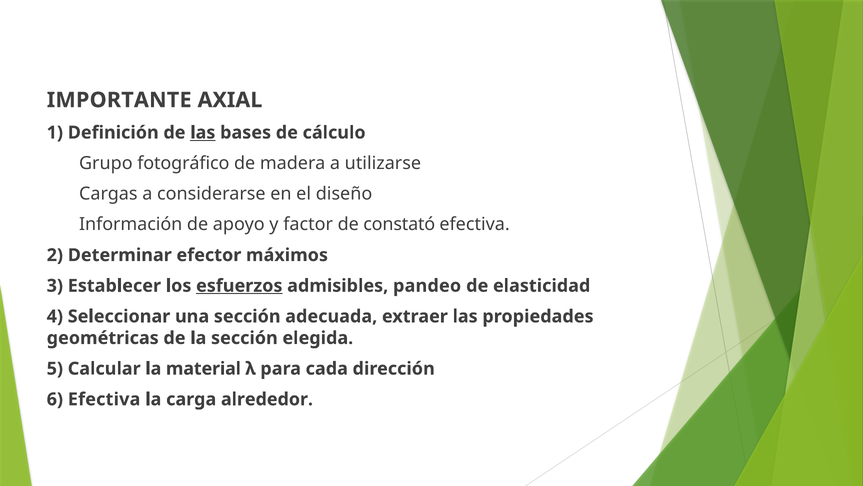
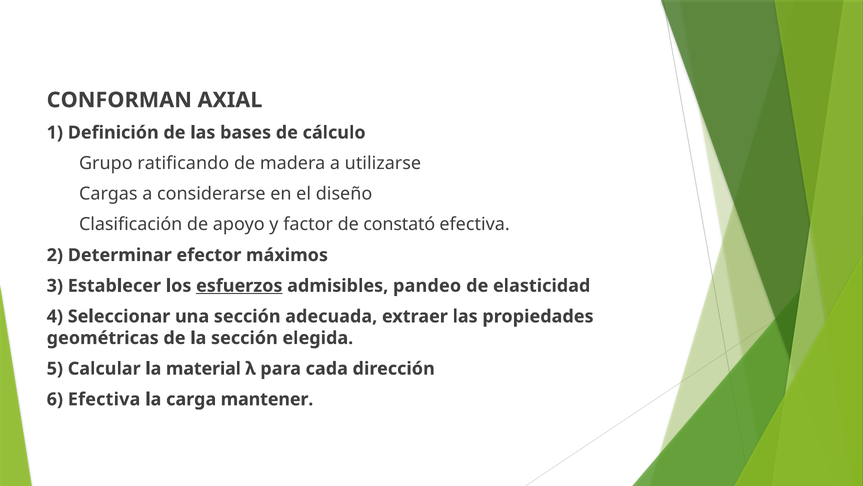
IMPORTANTE: IMPORTANTE -> CONFORMAN (119, 100)
las underline: present -> none (203, 132)
fotográfico: fotográfico -> ratificando (183, 163)
Información: Información -> Clasificación (131, 224)
alrededor: alrededor -> mantener (267, 399)
